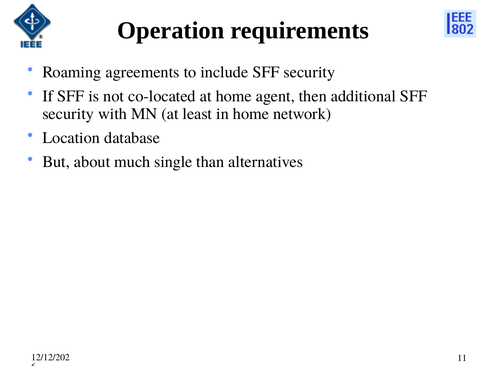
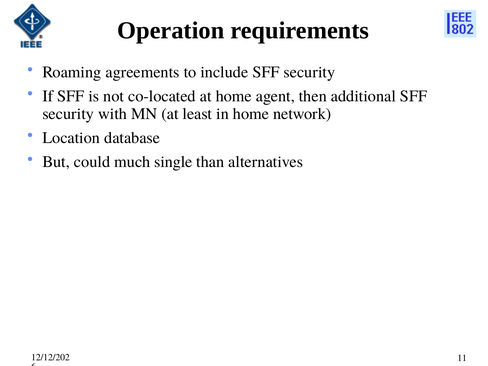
about: about -> could (92, 162)
